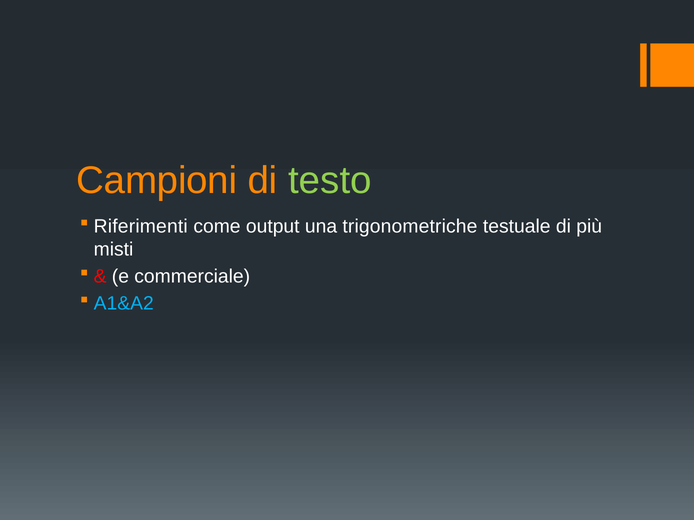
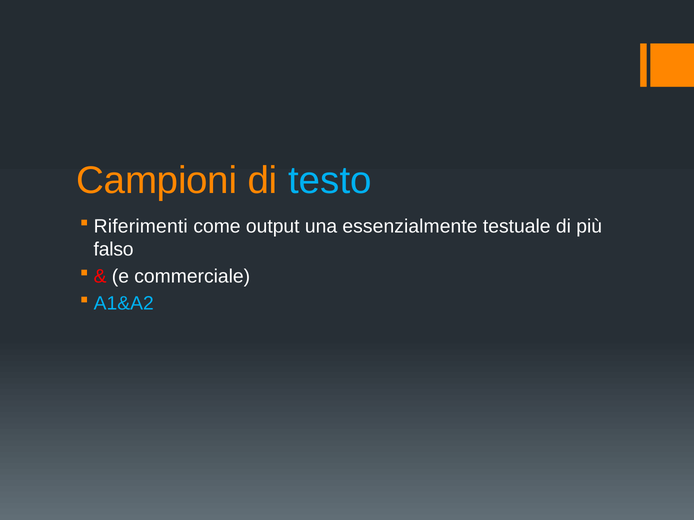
testo colour: light green -> light blue (330, 181)
trigonometriche: trigonometriche -> essenzialmente (410, 227)
misti: misti -> falso (114, 250)
